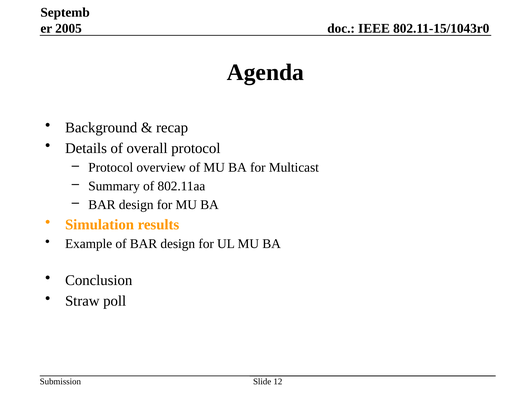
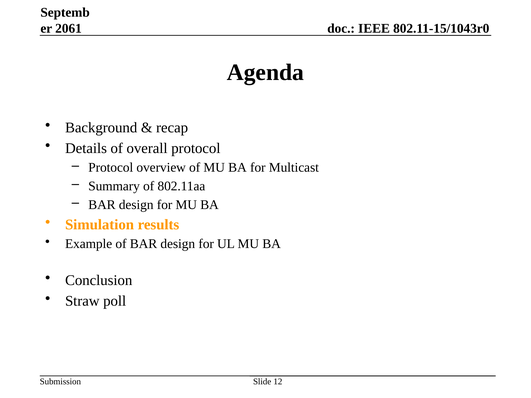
2005: 2005 -> 2061 (69, 28)
